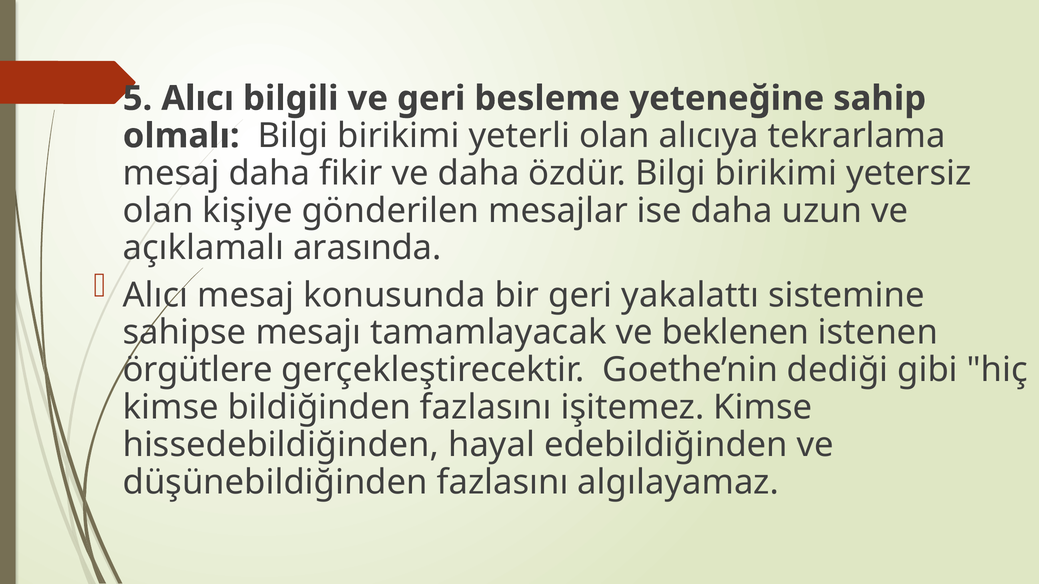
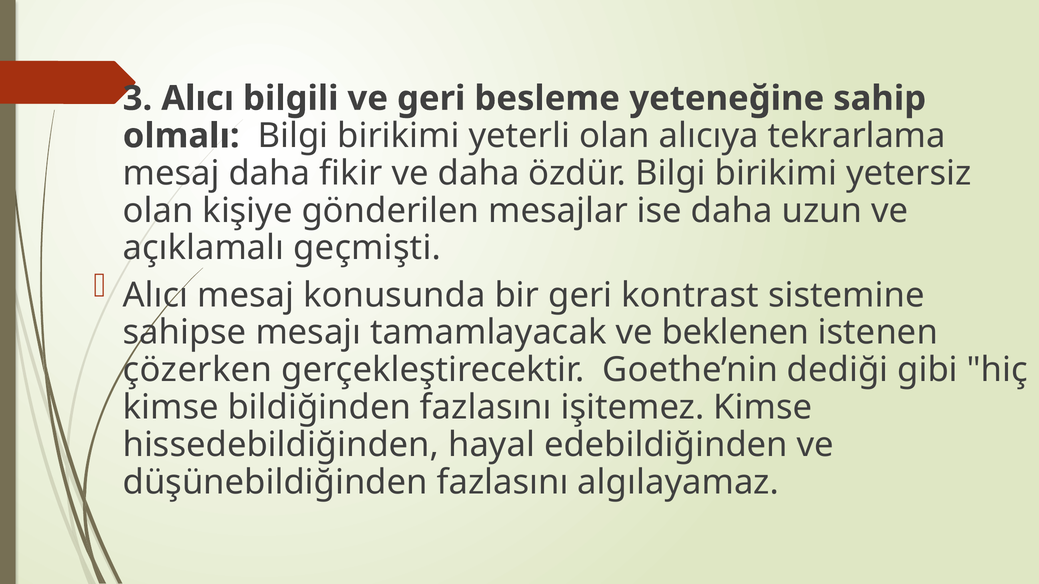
5: 5 -> 3 (138, 99)
arasında: arasında -> geçmişti (367, 248)
yakalattı: yakalattı -> kontrast (690, 295)
örgütlere: örgütlere -> çözerken (197, 370)
